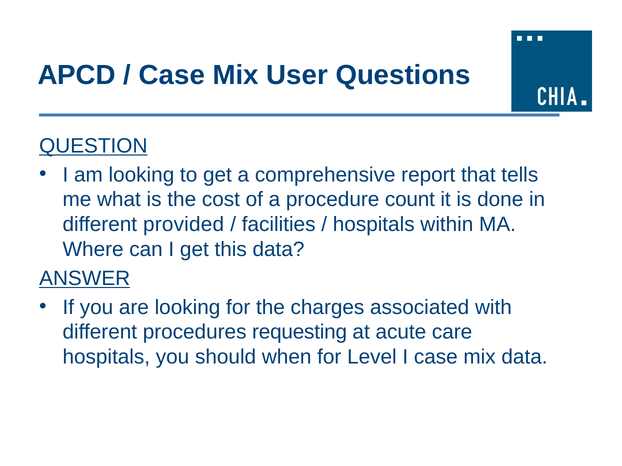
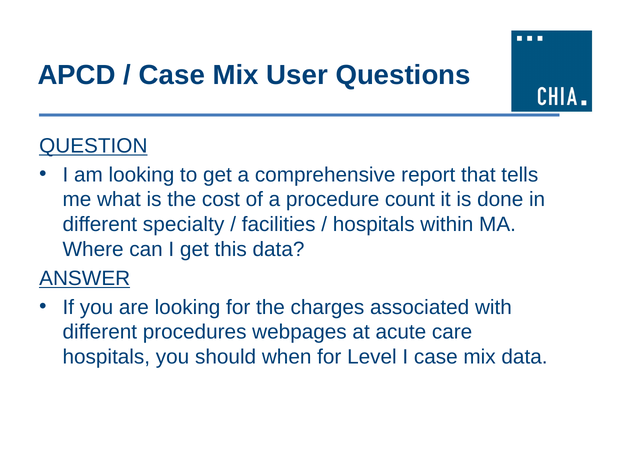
provided: provided -> specialty (184, 225)
requesting: requesting -> webpages (299, 333)
